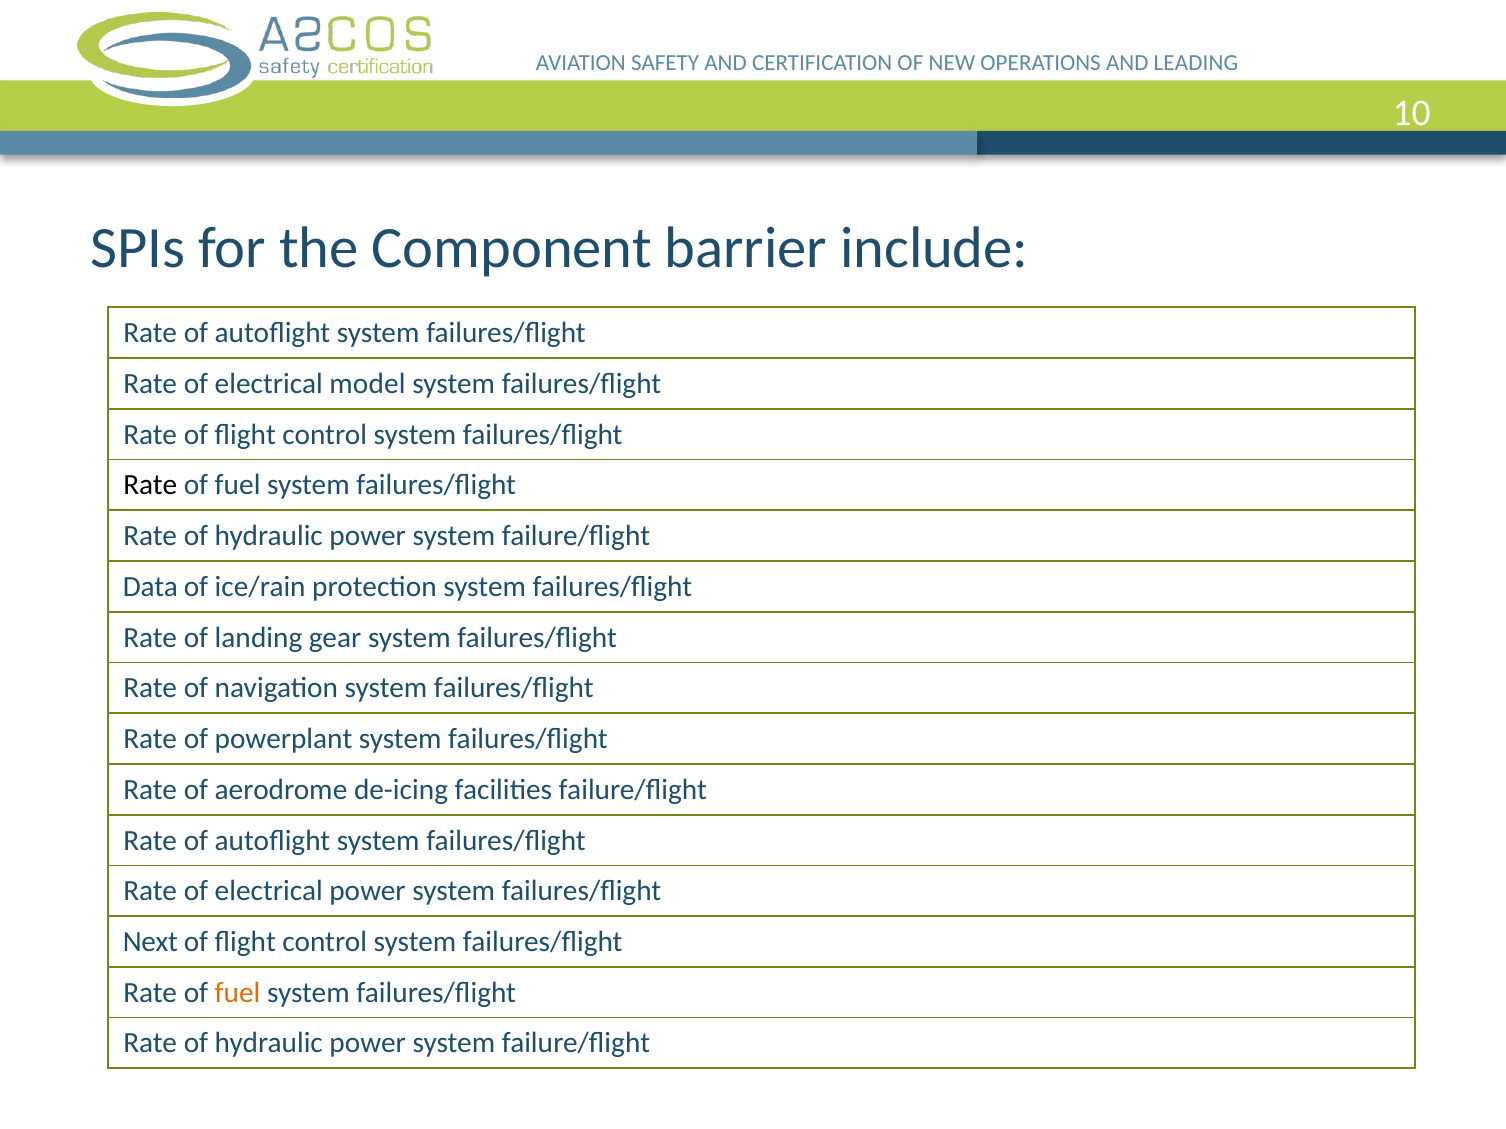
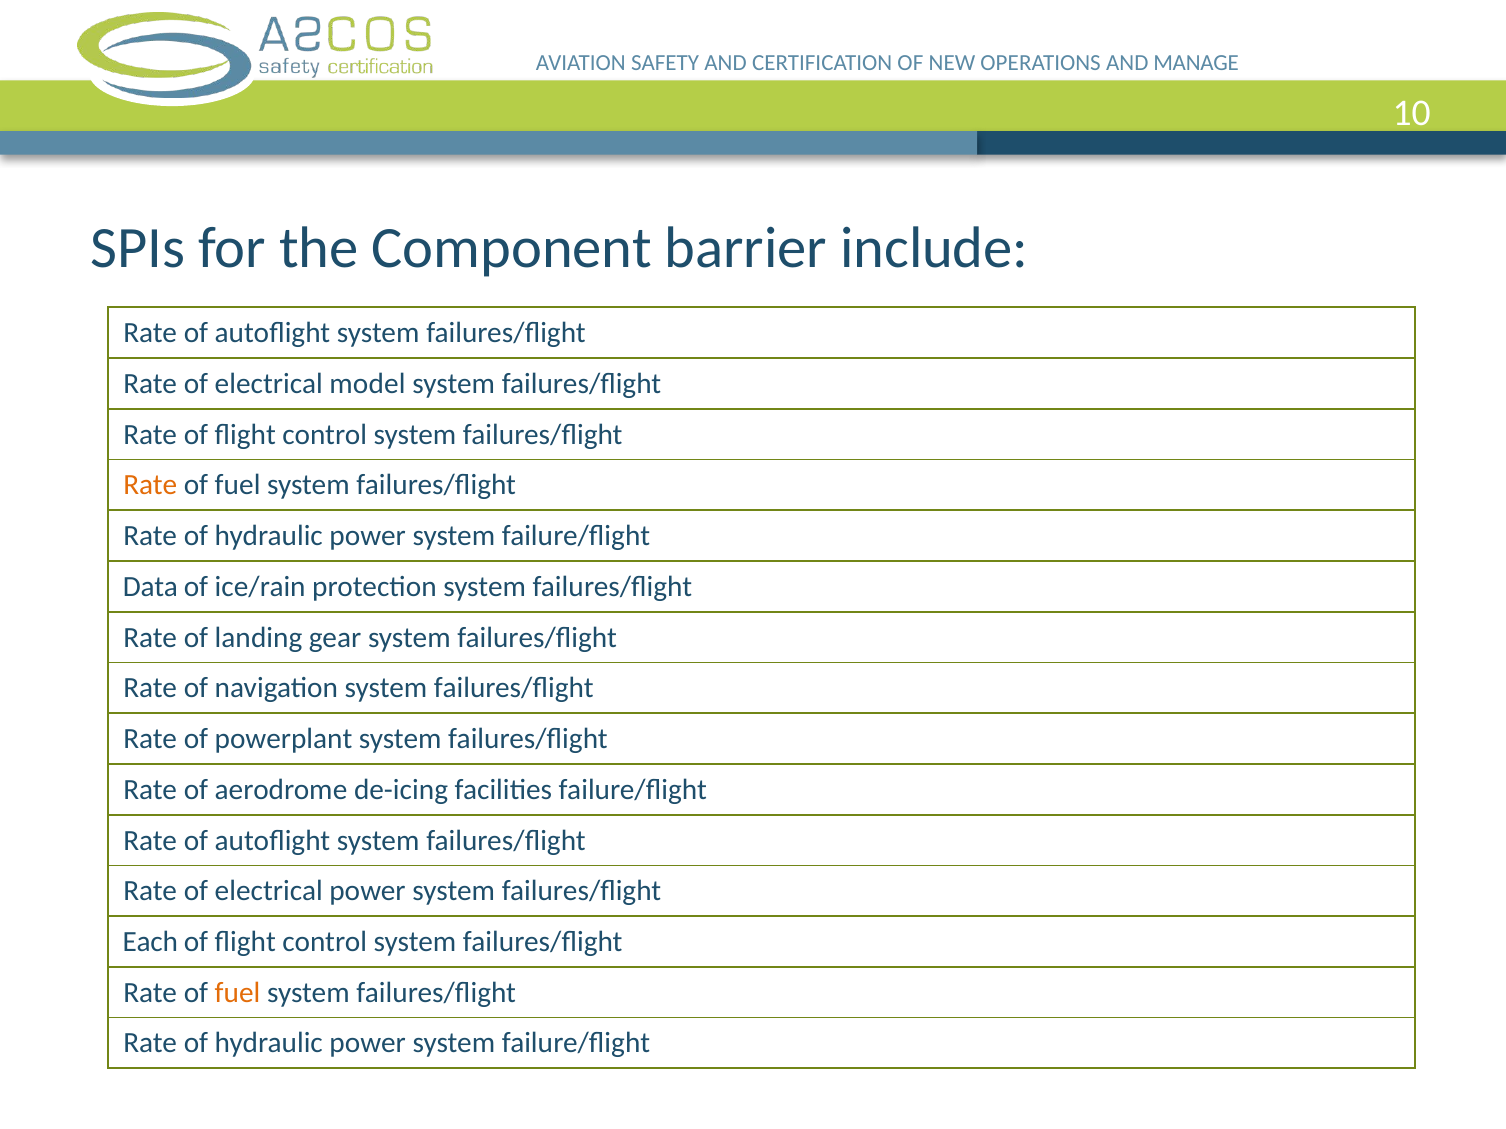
LEADING: LEADING -> MANAGE (1196, 63)
Rate colour: black -> orange (150, 485)
Next: Next -> Each (150, 942)
